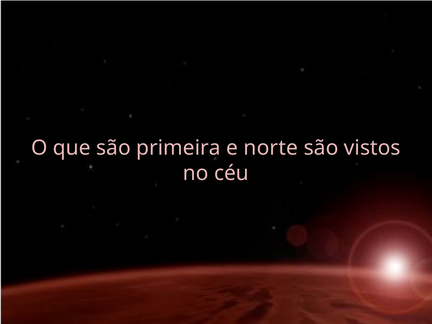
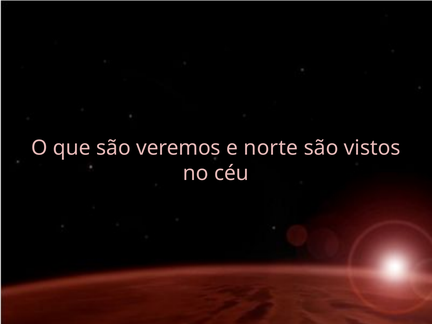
primeira: primeira -> veremos (178, 148)
